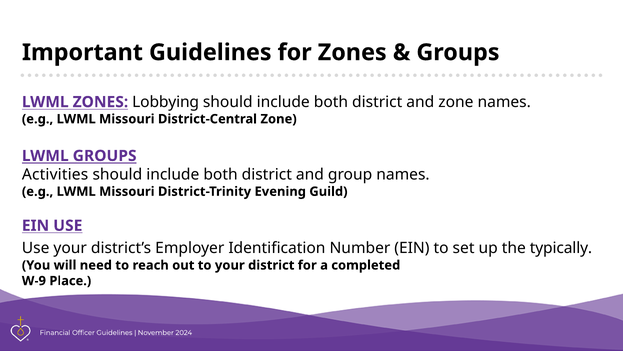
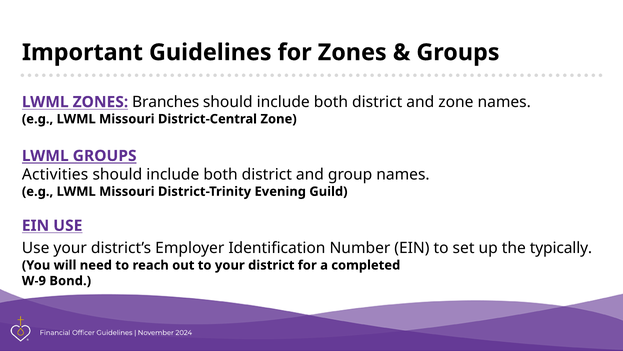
Lobbying: Lobbying -> Branches (166, 102)
Place: Place -> Bond (70, 280)
